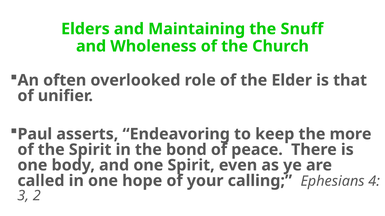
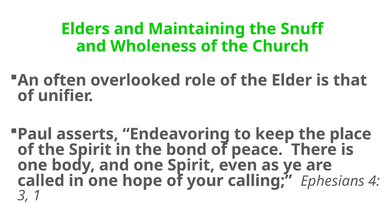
more: more -> place (350, 134)
2: 2 -> 1 (37, 196)
